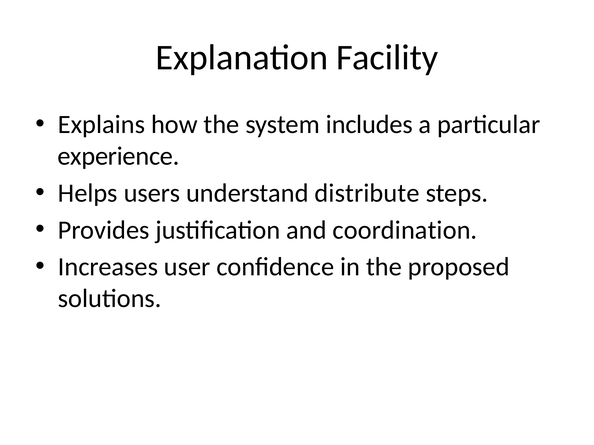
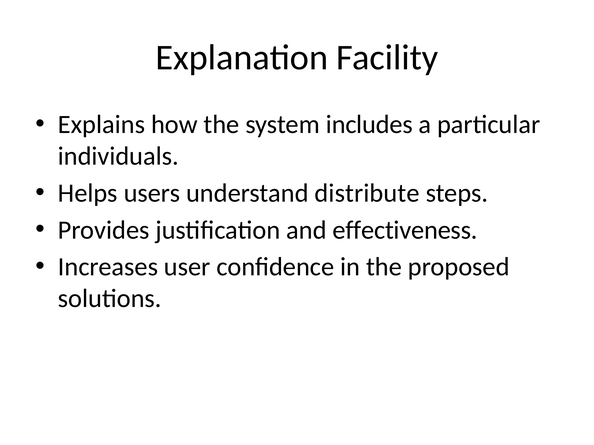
experience: experience -> individuals (118, 156)
coordination: coordination -> effectiveness (405, 230)
